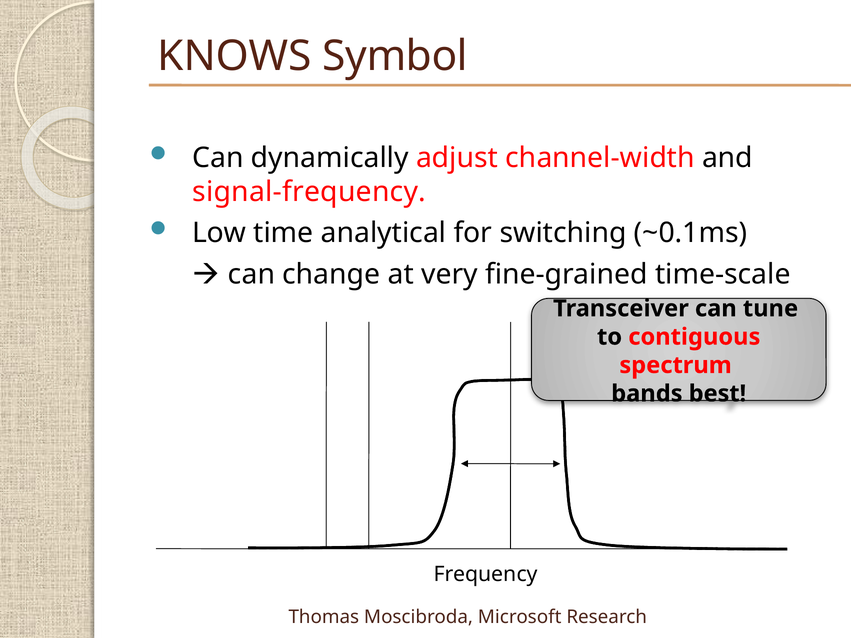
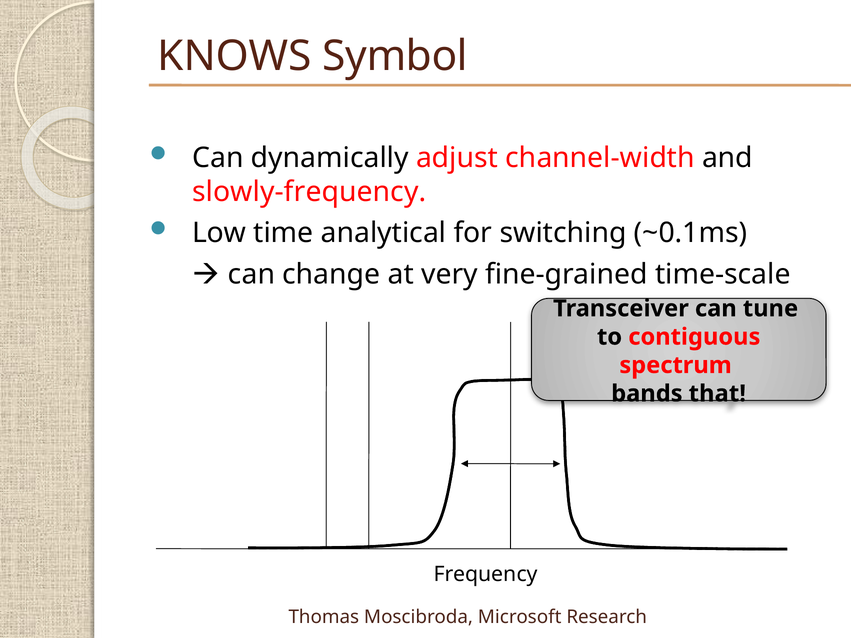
signal-frequency: signal-frequency -> slowly-frequency (309, 192)
best: best -> that (717, 394)
